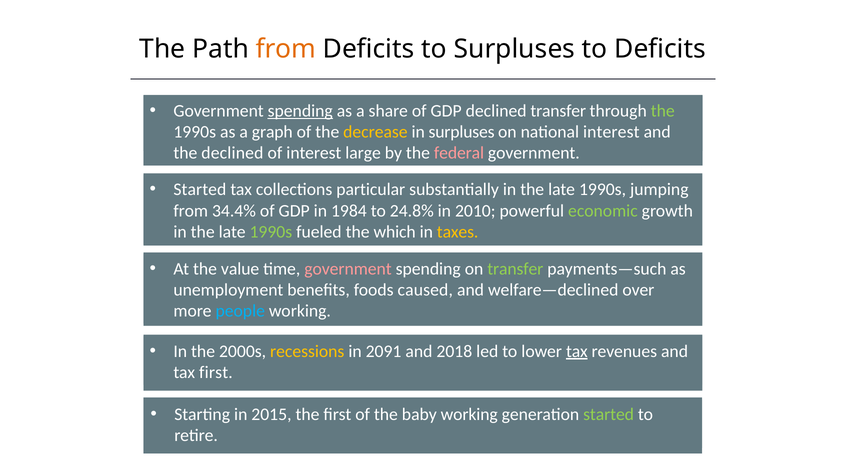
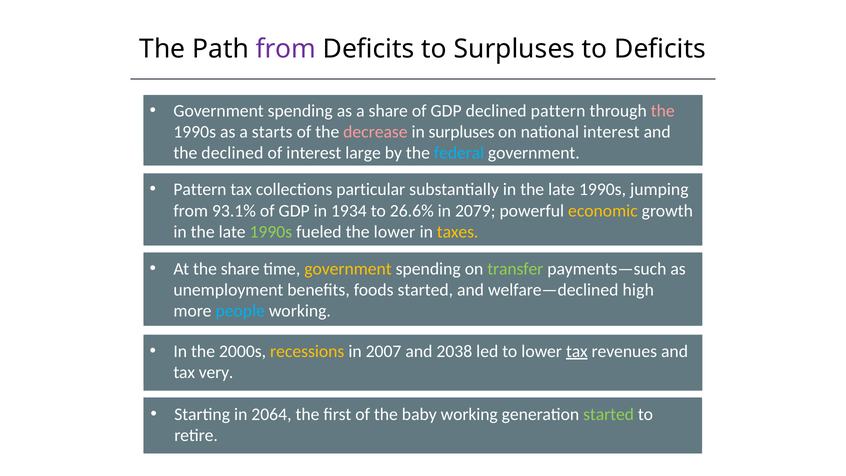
from colour: orange -> purple (286, 49)
spending underline: present -> none (300, 111)
declined transfer: transfer -> pattern (558, 111)
the colour: light green -> pink (663, 111)
graph: graph -> starts (272, 132)
decrease colour: yellow -> pink (375, 132)
federal colour: pink -> light blue (459, 153)
Started: Started -> Pattern (200, 190)
34.4%: 34.4% -> 93.1% (234, 211)
1984: 1984 -> 1934 (349, 211)
24.8%: 24.8% -> 26.6% (412, 211)
2010: 2010 -> 2079 (475, 211)
economic colour: light green -> yellow (603, 211)
the which: which -> lower (394, 232)
the value: value -> share (240, 269)
government colour: pink -> yellow (348, 269)
foods caused: caused -> started (425, 290)
over: over -> high (638, 290)
2091: 2091 -> 2007 (384, 351)
2018: 2018 -> 2038 (454, 351)
tax first: first -> very (216, 372)
2015: 2015 -> 2064 (271, 414)
